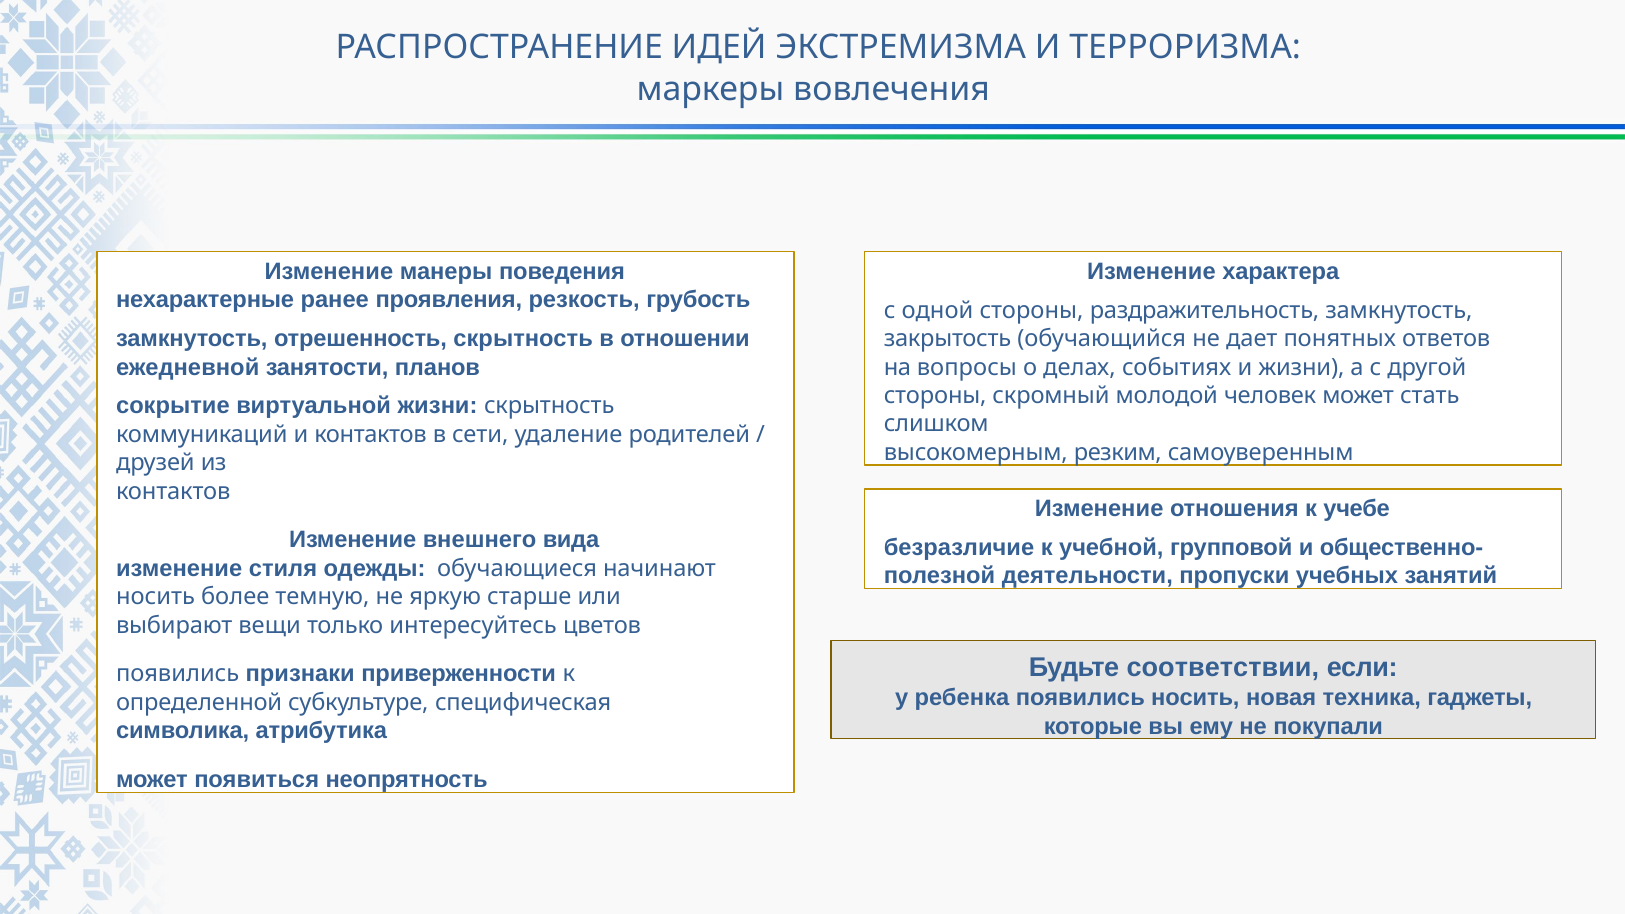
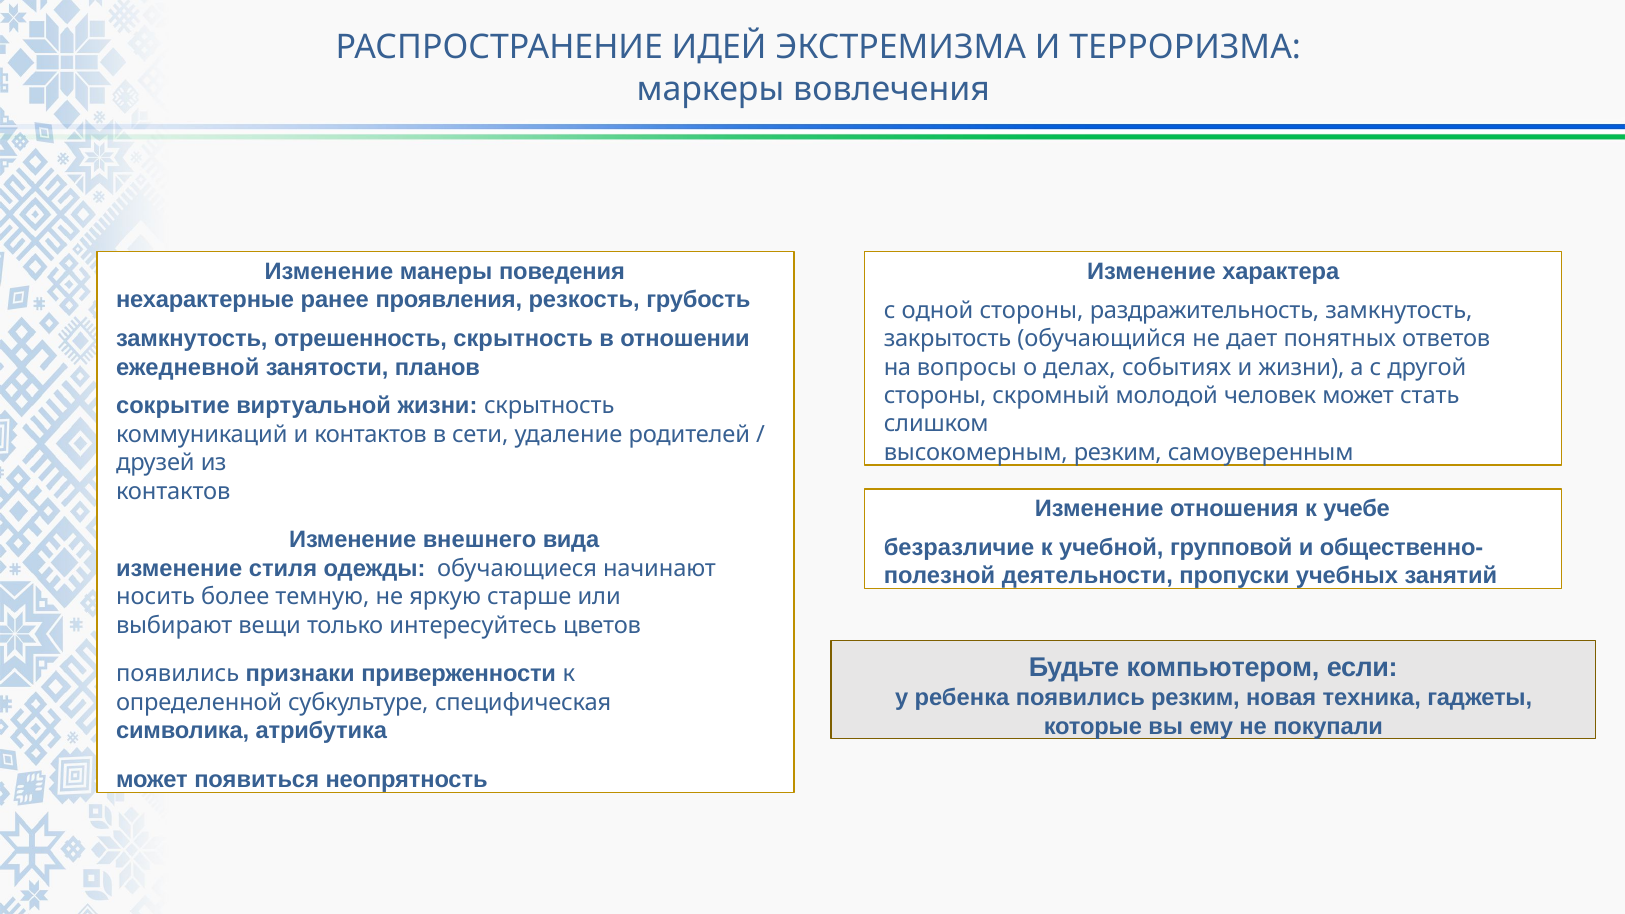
соответствии: соответствии -> компьютером (1223, 668)
появились носить: носить -> резким (1195, 698)
